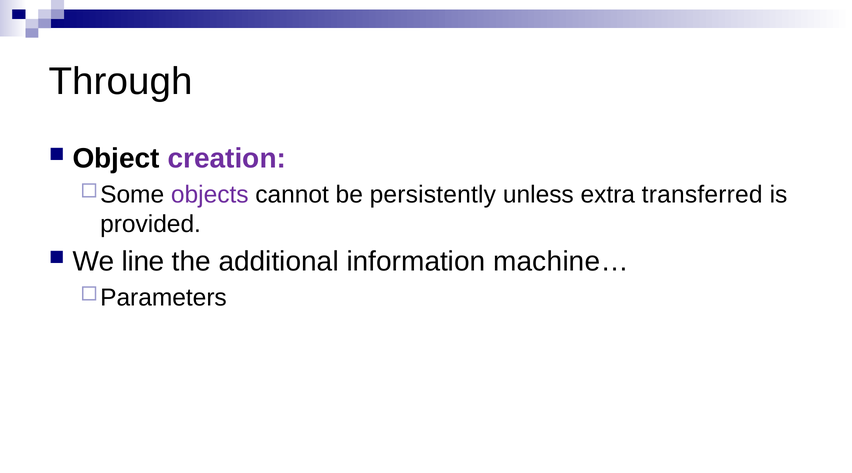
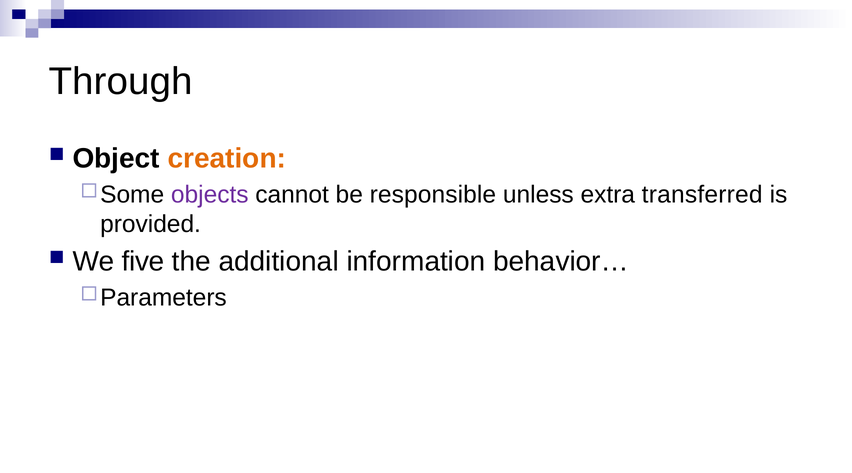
creation colour: purple -> orange (227, 159)
persistently: persistently -> responsible (433, 195)
line: line -> five (143, 262)
machine…: machine… -> behavior… (561, 262)
